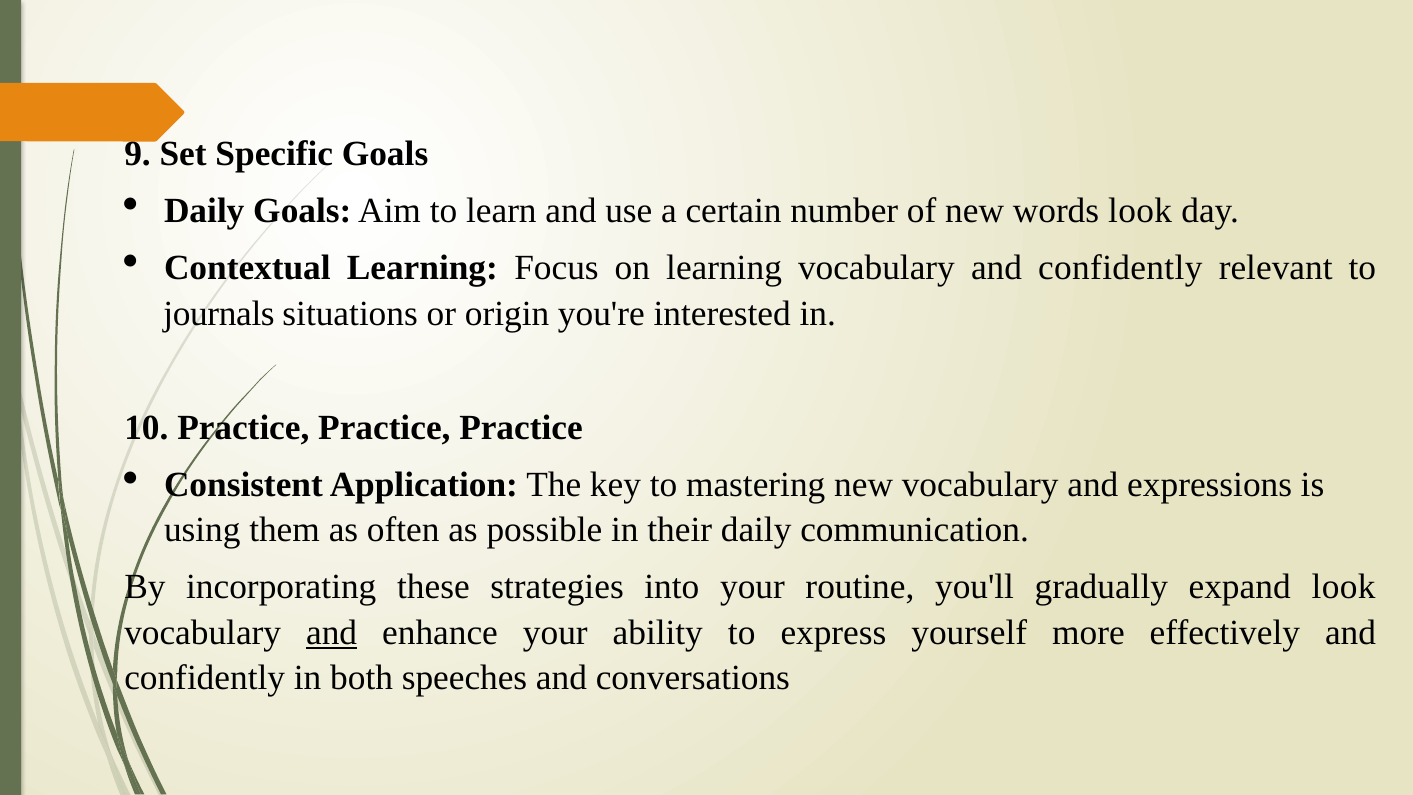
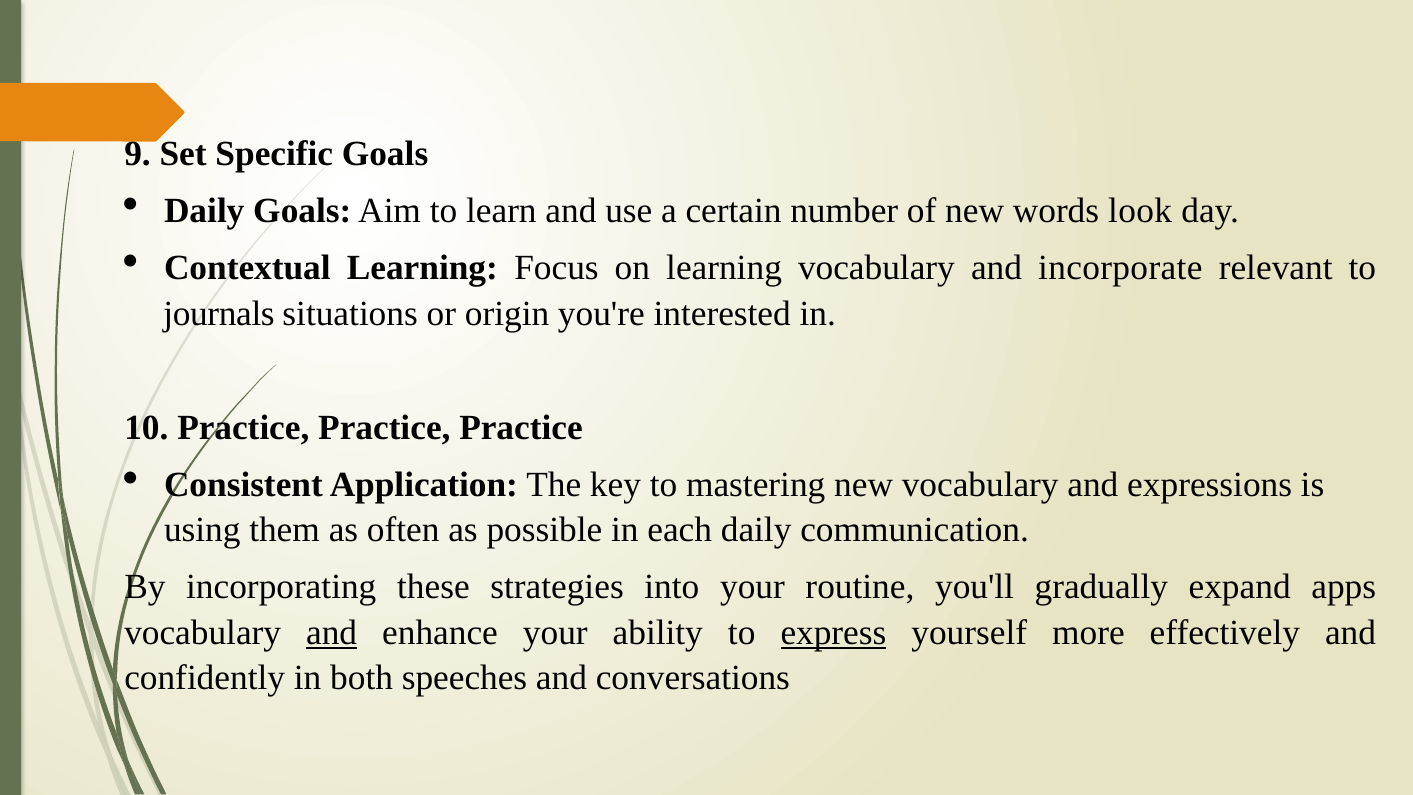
vocabulary and confidently: confidently -> incorporate (1120, 268)
their: their -> each (680, 530)
expand look: look -> apps (1344, 587)
express underline: none -> present (833, 633)
